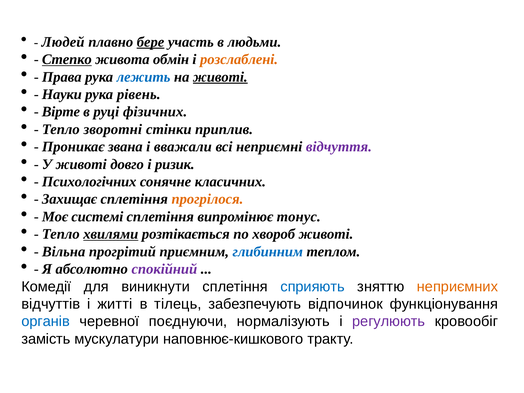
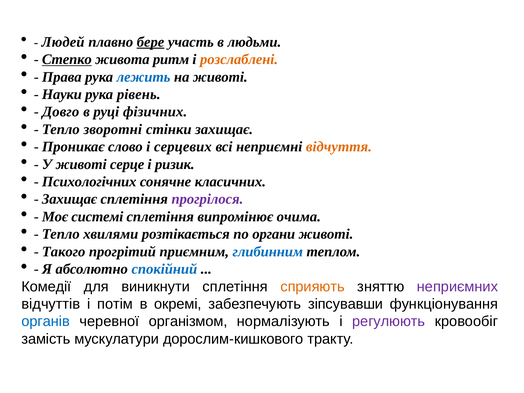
обмін: обмін -> ритм (171, 59)
животі underline: present -> none (220, 77)
Вірте: Вірте -> Довго (61, 112)
стінки приплив: приплив -> захищає (224, 129)
звана: звана -> слово (125, 147)
вважали: вважали -> серцевих (183, 147)
відчуття colour: purple -> orange (339, 147)
довго: довго -> серце (127, 164)
прогрілося colour: orange -> purple (207, 199)
тонус: тонус -> очима (299, 217)
хвилями underline: present -> none (111, 234)
хвороб: хвороб -> органи (274, 234)
Вільна: Вільна -> Такого (64, 252)
спокійний colour: purple -> blue (164, 269)
сприяють colour: blue -> orange (313, 287)
неприємних colour: orange -> purple (457, 287)
житті: житті -> потім (115, 304)
тілець: тілець -> окремі (178, 304)
відпочинок: відпочинок -> зіпсувавши (346, 304)
поєднуючи: поєднуючи -> організмом (188, 321)
наповнює-кишкового: наповнює-кишкового -> дорослим-кишкового (233, 339)
